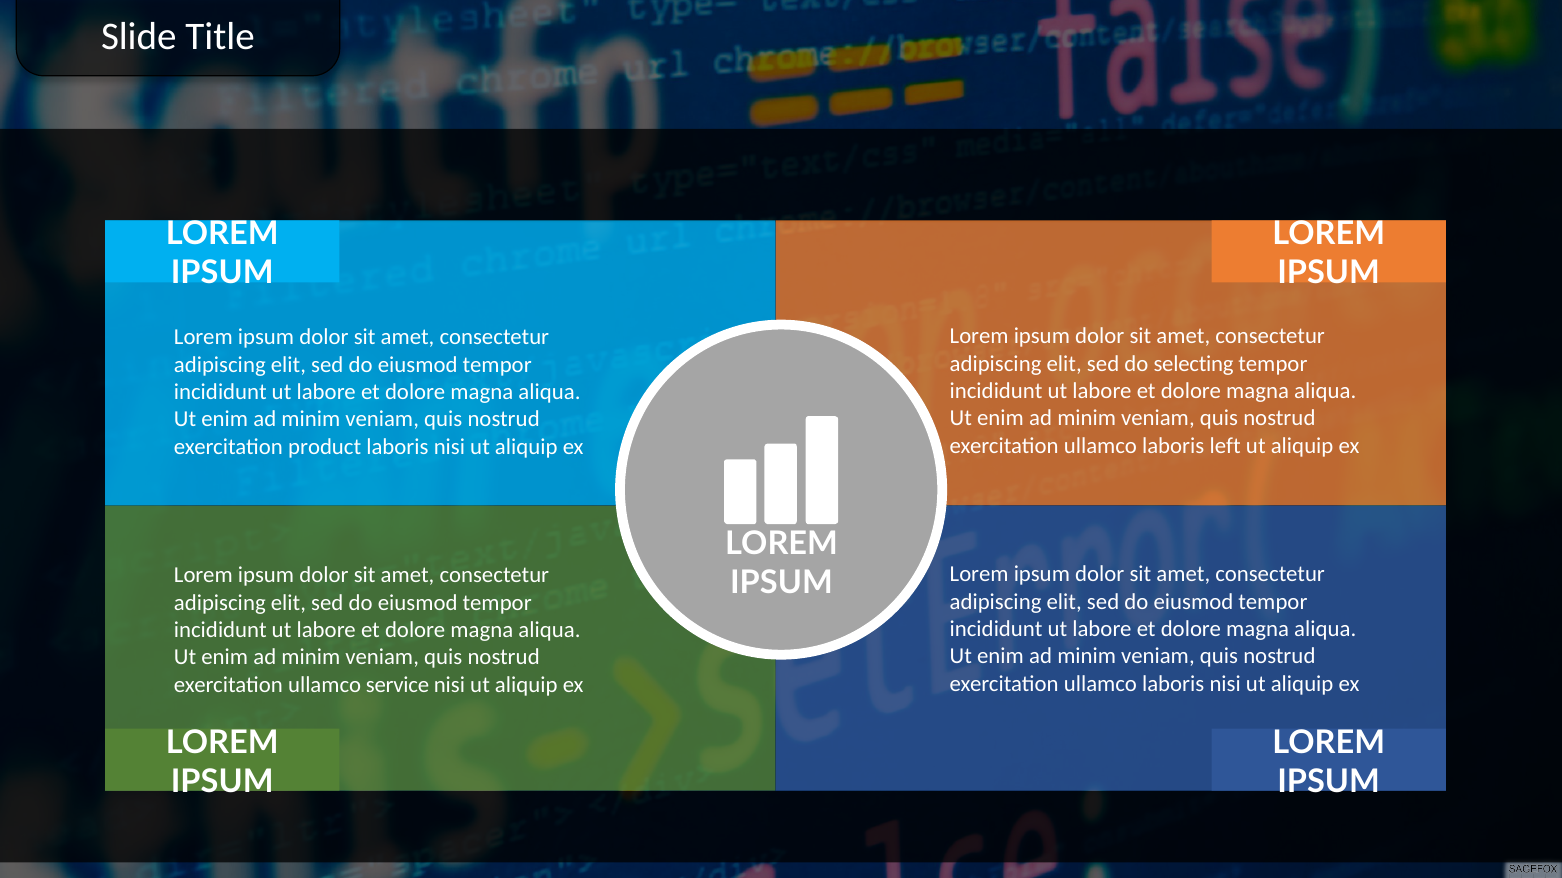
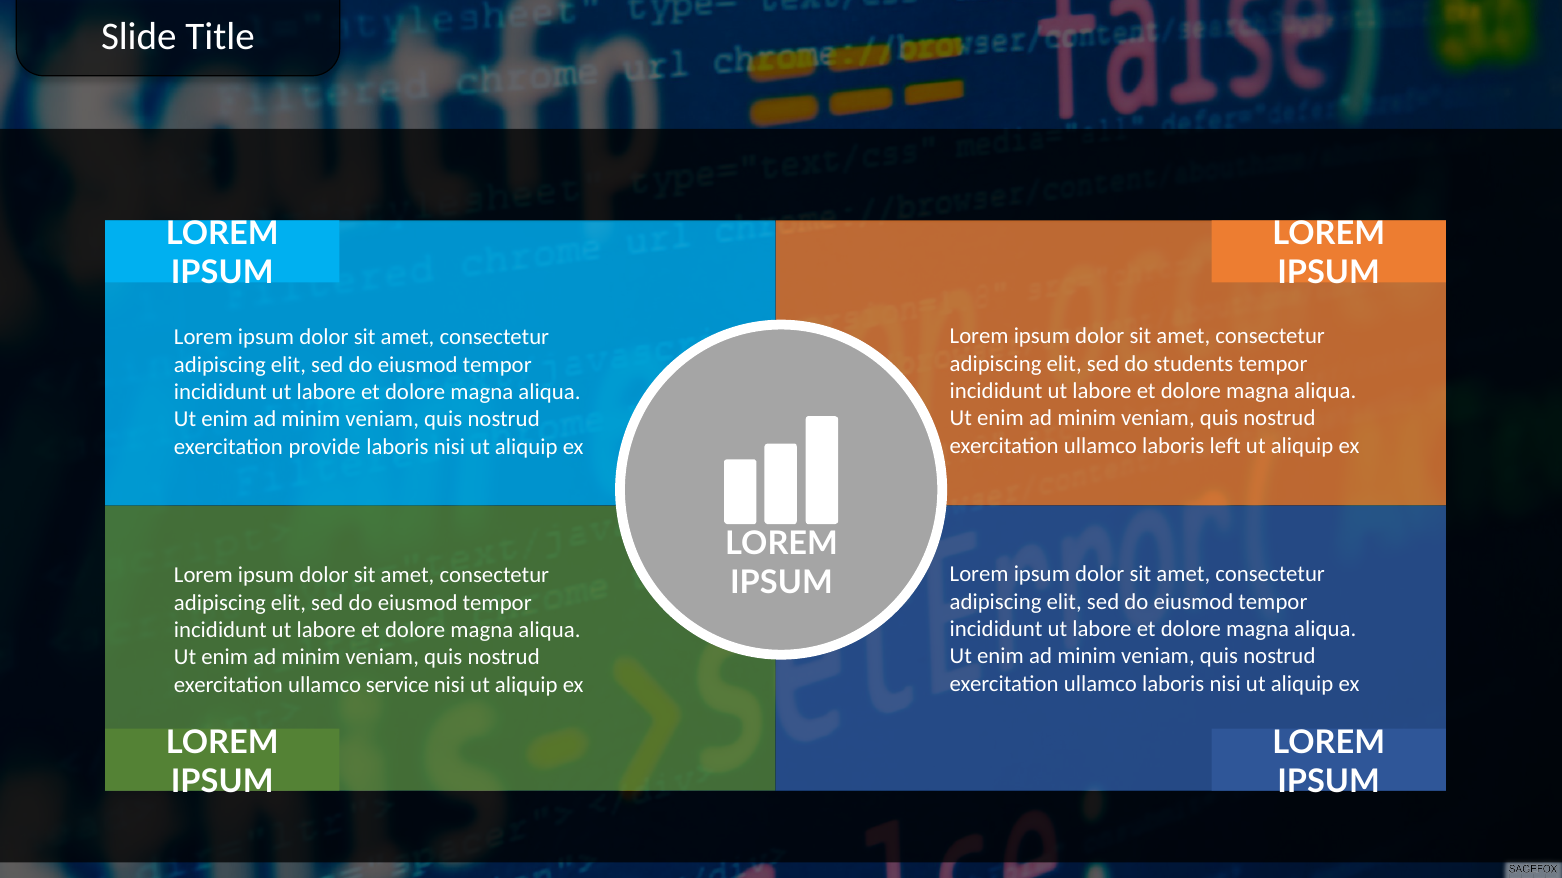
selecting: selecting -> students (1194, 364)
product: product -> provide (325, 447)
